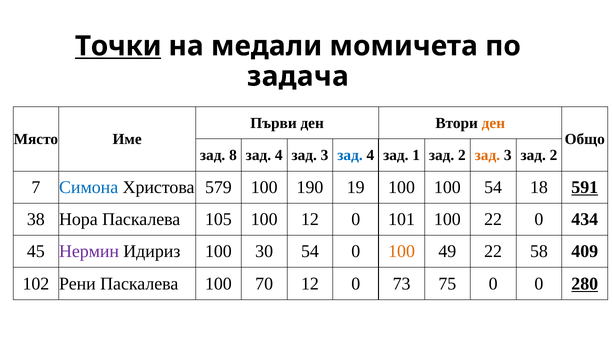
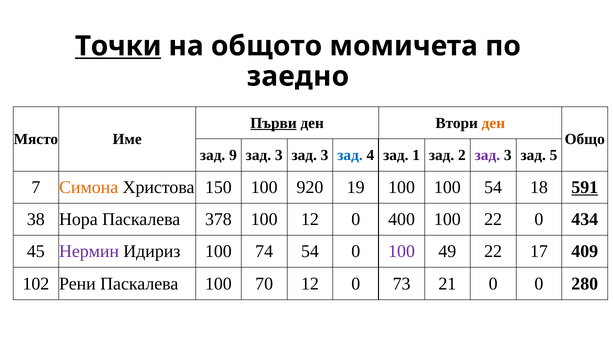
медали: медали -> общото (267, 46)
задача: задача -> заедно (298, 76)
Първи underline: none -> present (273, 123)
8: 8 -> 9 (233, 155)
4: 4 -> 3 (279, 155)
зад colour: orange -> purple (487, 155)
3 зад 2: 2 -> 5 (554, 155)
Симона colour: blue -> orange (89, 187)
579: 579 -> 150 (218, 187)
190: 190 -> 920 (310, 187)
105: 105 -> 378 (218, 219)
101: 101 -> 400 (402, 219)
30: 30 -> 74 (264, 251)
100 colour: orange -> purple (402, 251)
58: 58 -> 17 (539, 251)
75: 75 -> 21 (447, 284)
280 underline: present -> none (585, 284)
